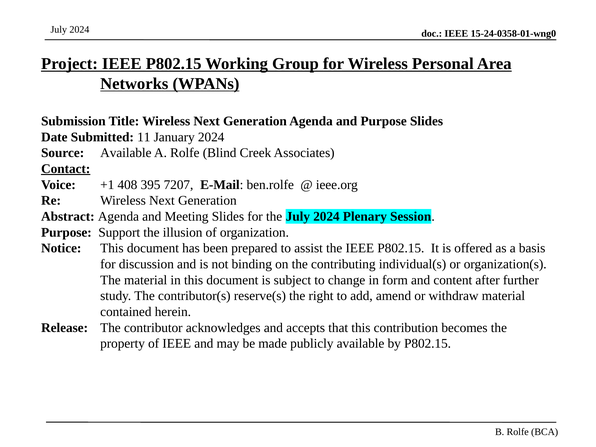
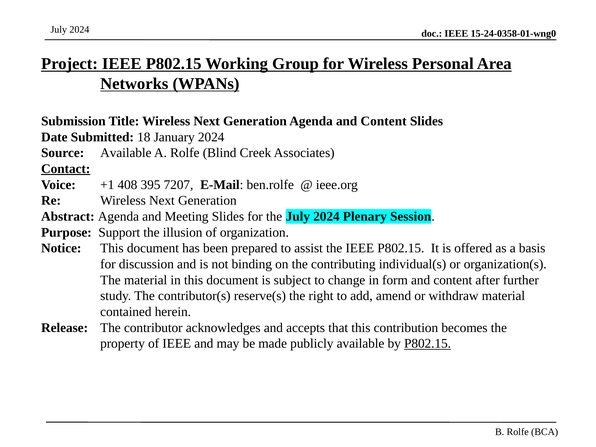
Agenda and Purpose: Purpose -> Content (384, 121)
11: 11 -> 18 (144, 137)
P802.15 underline: none -> present (428, 344)
